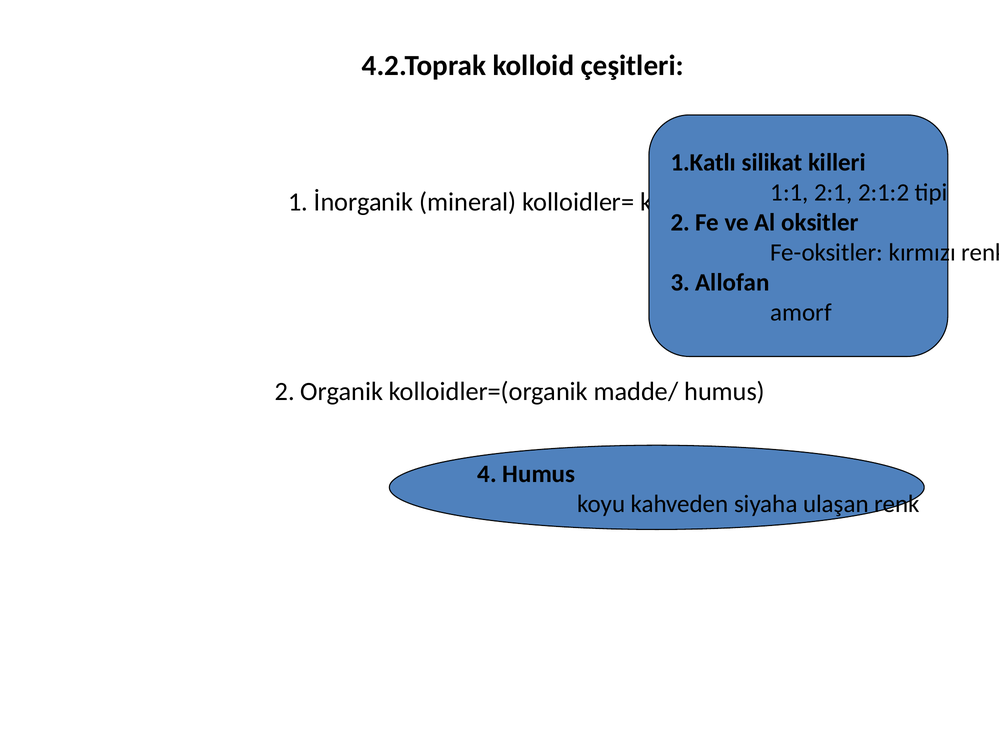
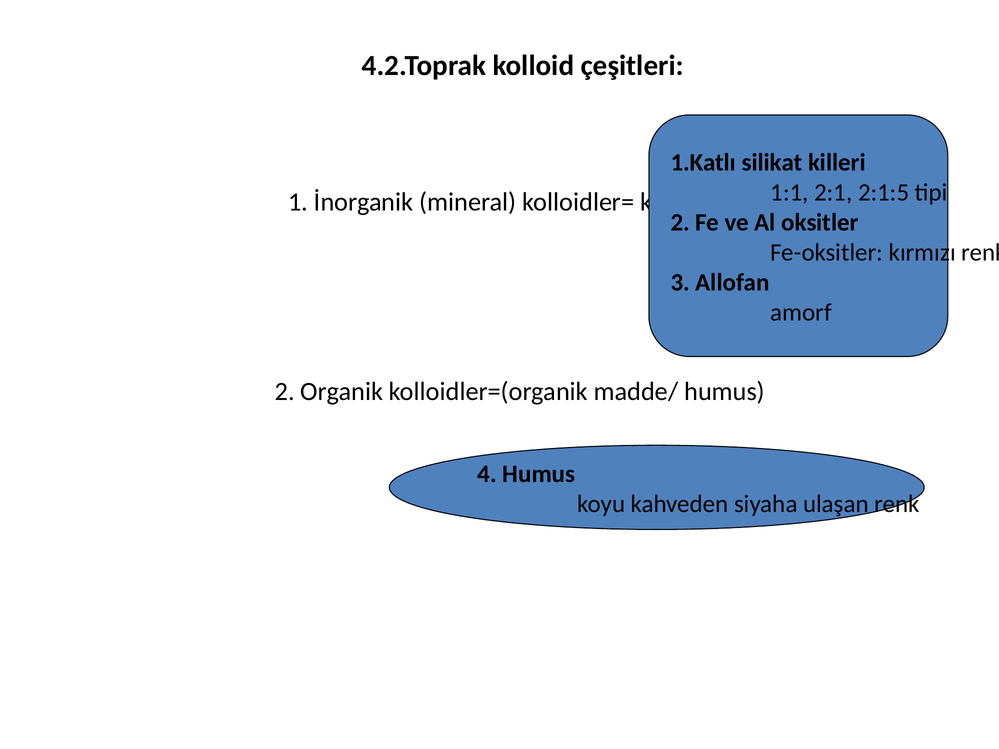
2:1:2: 2:1:2 -> 2:1:5 (884, 193)
